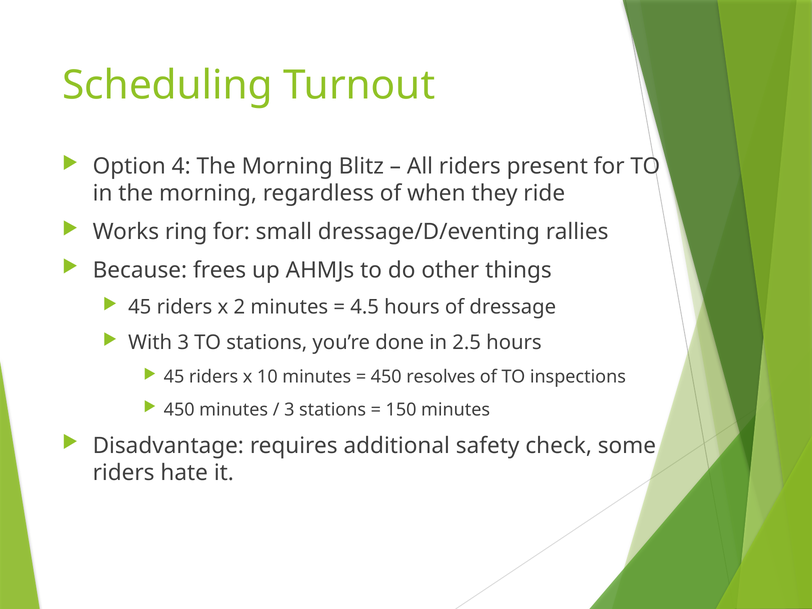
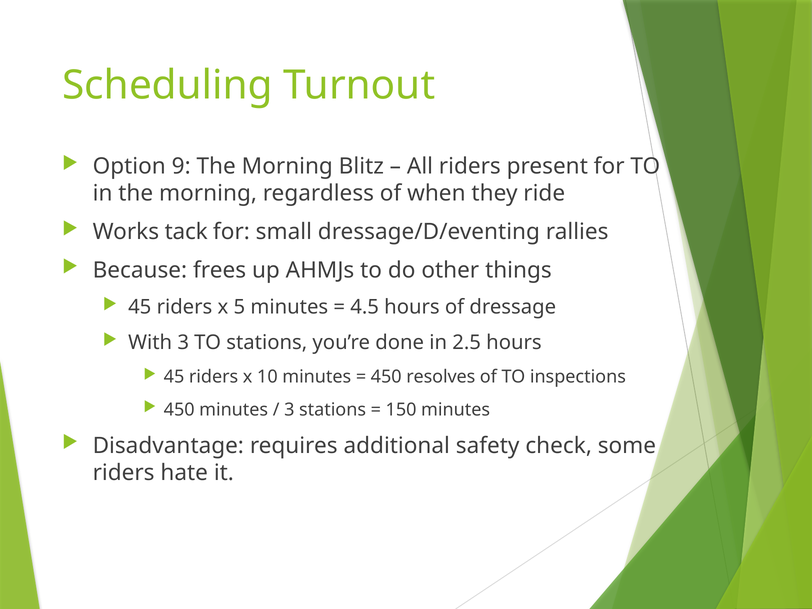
4: 4 -> 9 (181, 166)
ring: ring -> tack (186, 232)
2: 2 -> 5 (239, 307)
